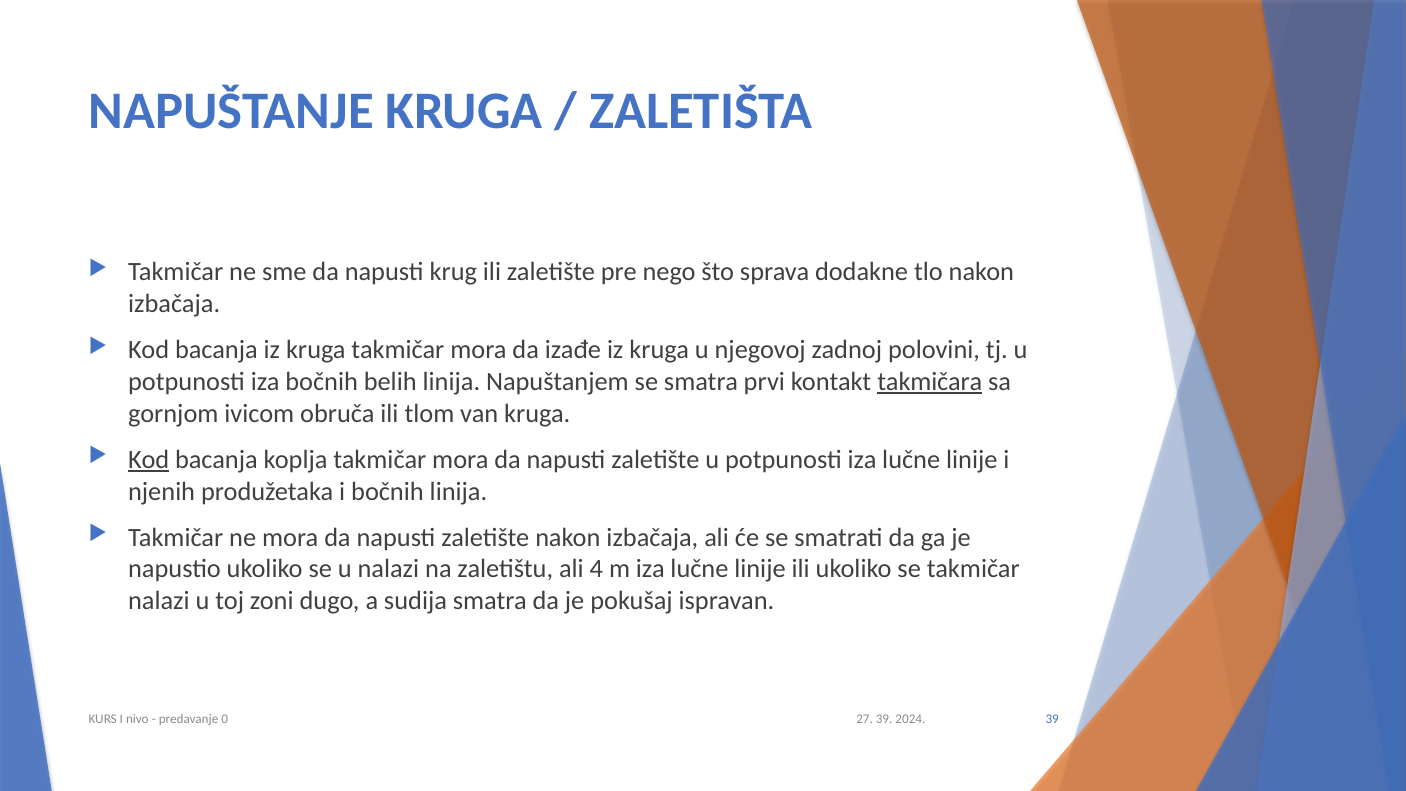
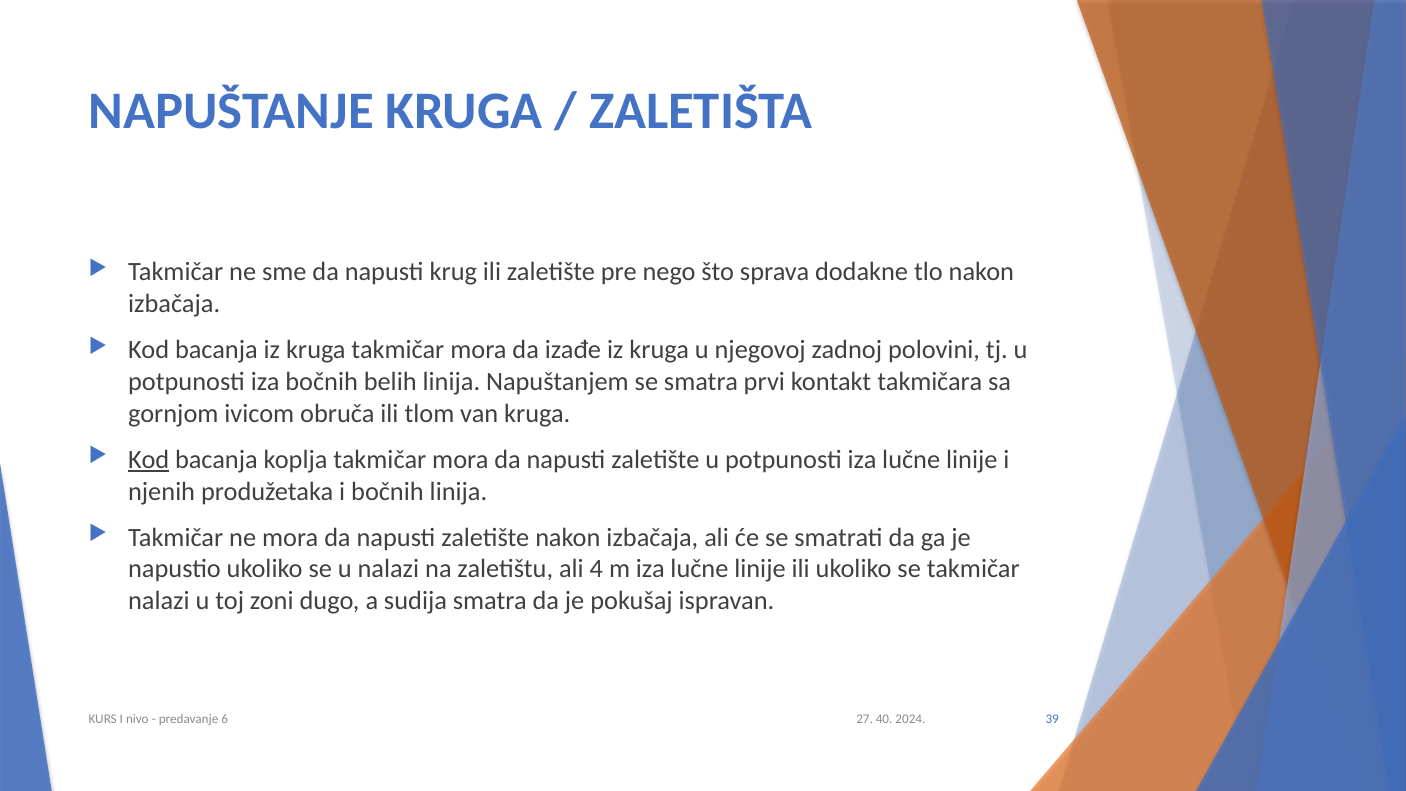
takmičara underline: present -> none (930, 382)
0: 0 -> 6 (225, 719)
27 39: 39 -> 40 (884, 719)
